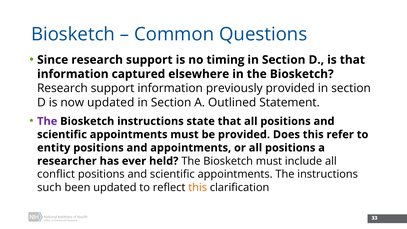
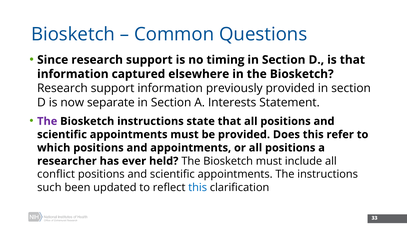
now updated: updated -> separate (111, 102)
Outlined: Outlined -> Interests (232, 102)
entity: entity -> which (54, 148)
this colour: orange -> blue (198, 188)
